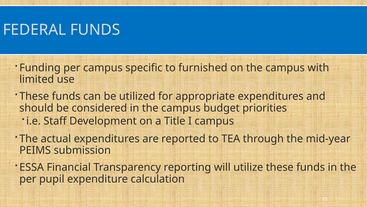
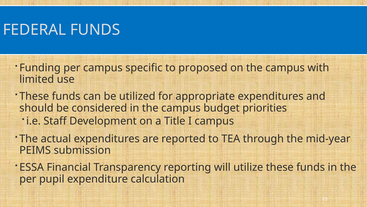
furnished: furnished -> proposed (203, 68)
